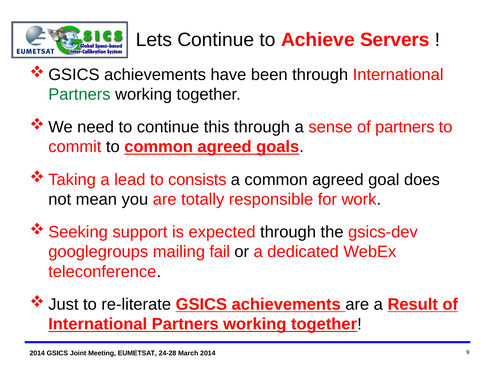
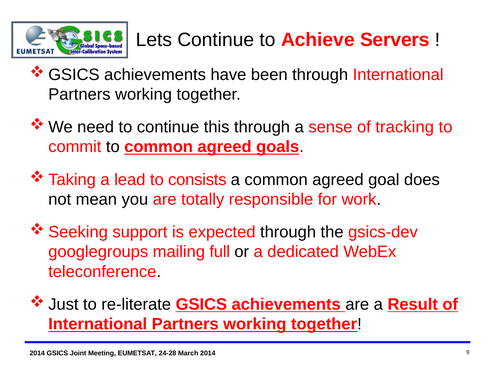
Partners colour: green -> black (79, 94)
of partners: partners -> tracking (405, 127)
fail: fail -> full (220, 252)
